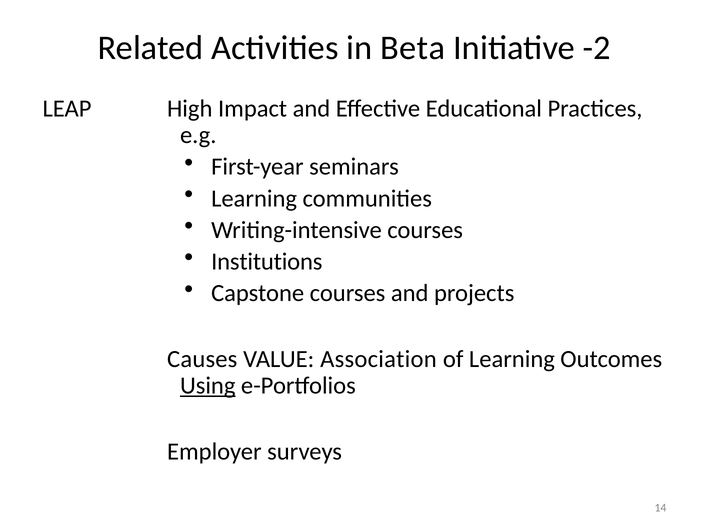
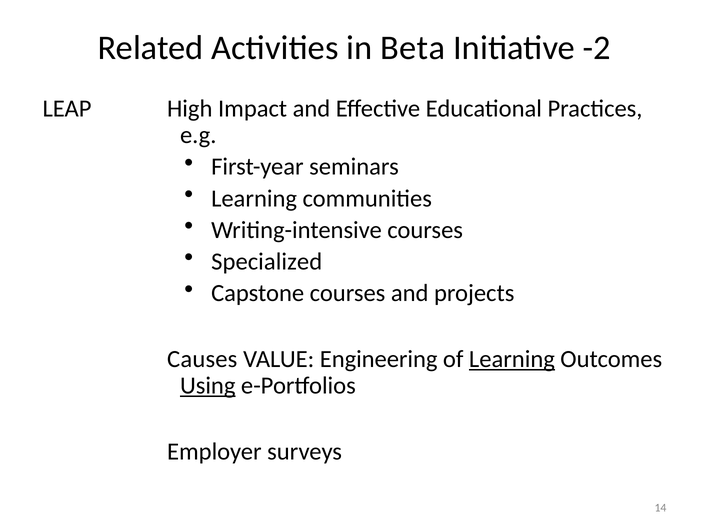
Institutions: Institutions -> Specialized (267, 261)
Association: Association -> Engineering (379, 359)
Learning underline: none -> present (512, 359)
